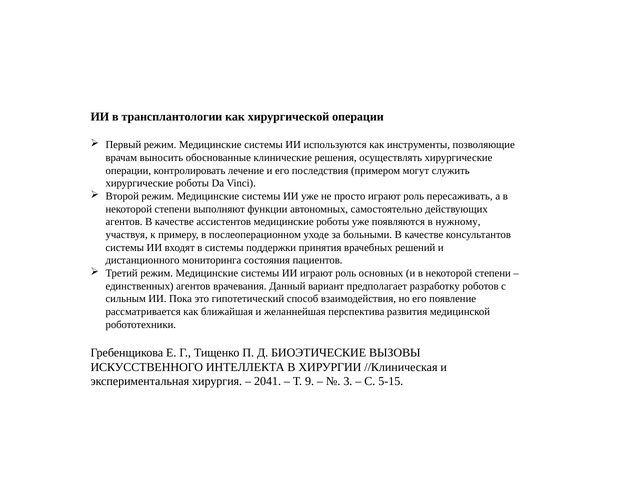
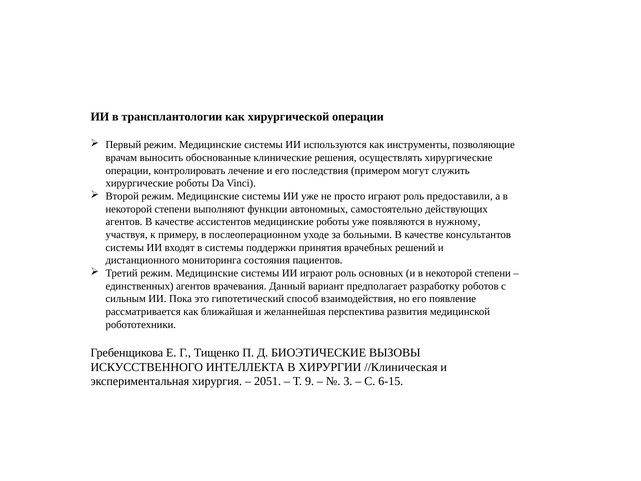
пересаживать: пересаживать -> предоставили (460, 196)
2041: 2041 -> 2051 (268, 381)
5-15: 5-15 -> 6-15 (391, 381)
